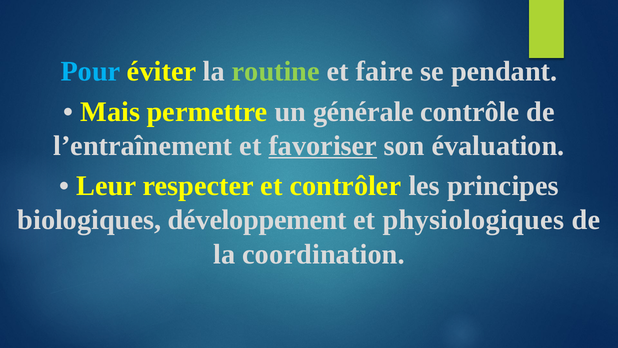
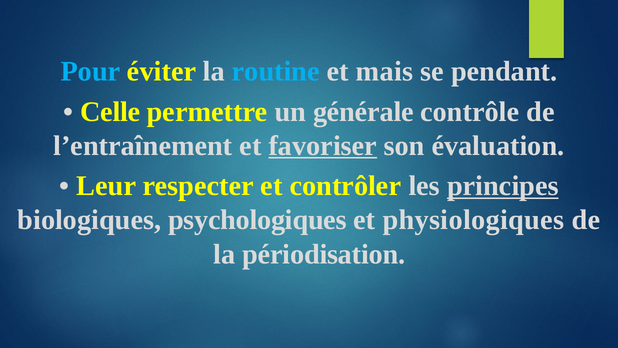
routine colour: light green -> light blue (276, 71)
faire: faire -> mais (385, 71)
Mais: Mais -> Celle (110, 112)
principes underline: none -> present (503, 186)
développement: développement -> psychologiques (257, 220)
coordination: coordination -> périodisation (324, 254)
